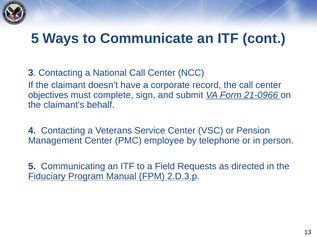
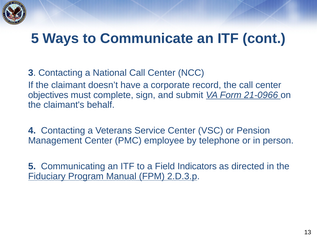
Requests: Requests -> Indicators (197, 167)
